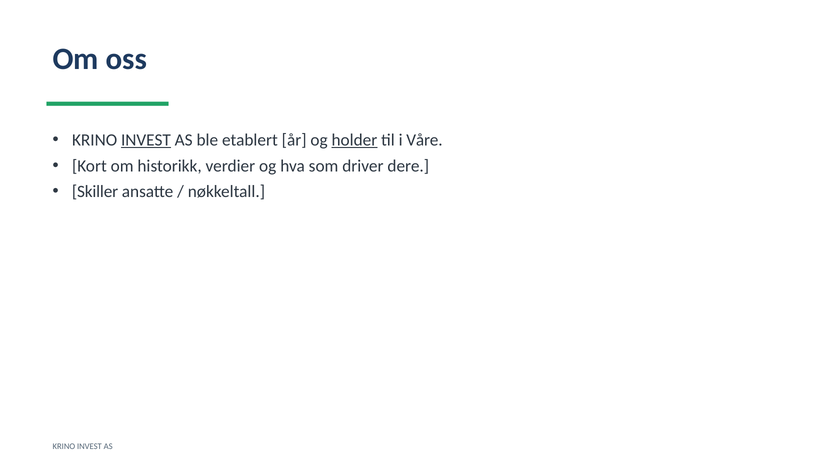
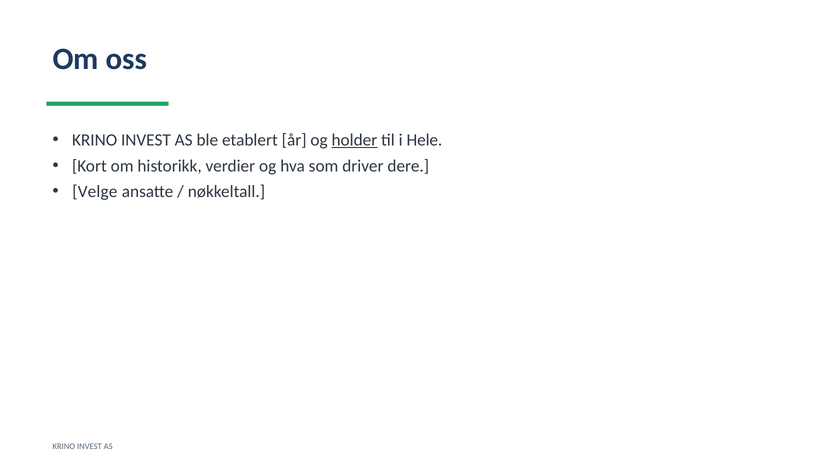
INVEST underline: present -> none (146, 140)
Våre: Våre -> Hele (424, 140)
Skiller: Skiller -> Velge (95, 192)
